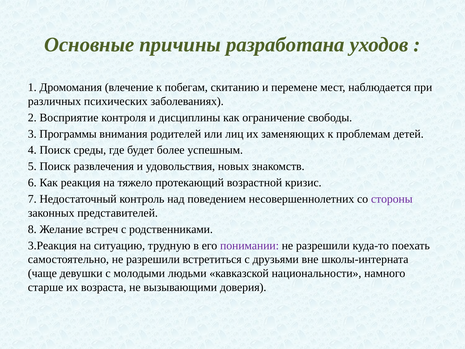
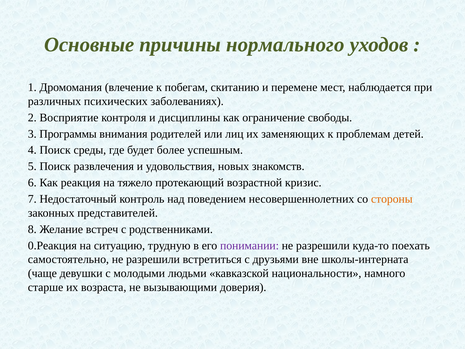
разработана: разработана -> нормального (285, 44)
стороны colour: purple -> orange (392, 199)
3.Реакция: 3.Реакция -> 0.Реакция (52, 245)
